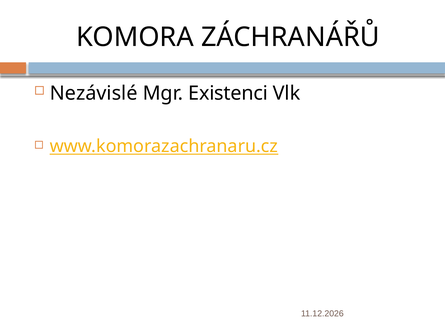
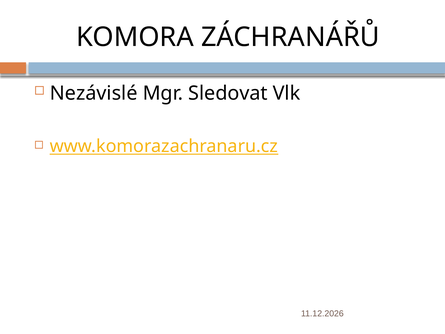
Existenci: Existenci -> Sledovat (228, 93)
